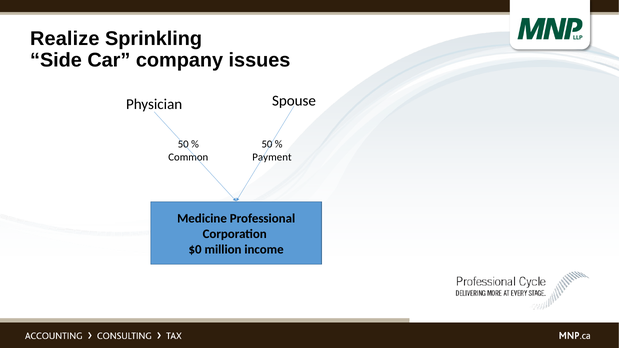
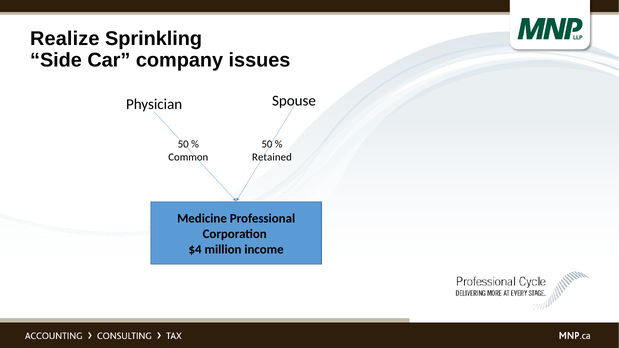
Payment: Payment -> Retained (272, 157)
$0: $0 -> $4 (195, 250)
